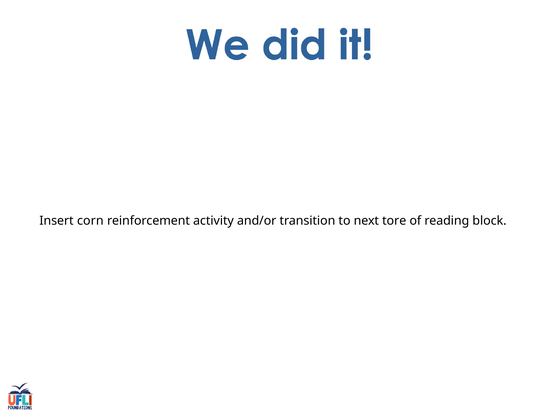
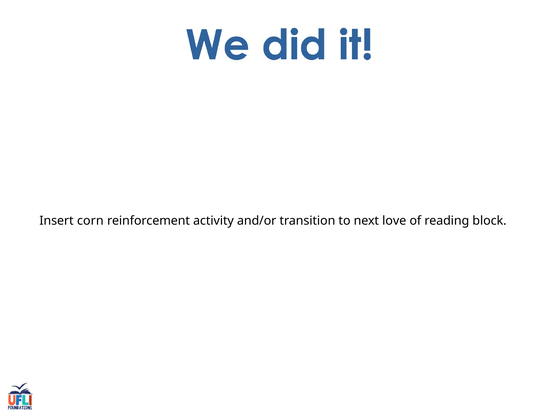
tore: tore -> love (394, 220)
